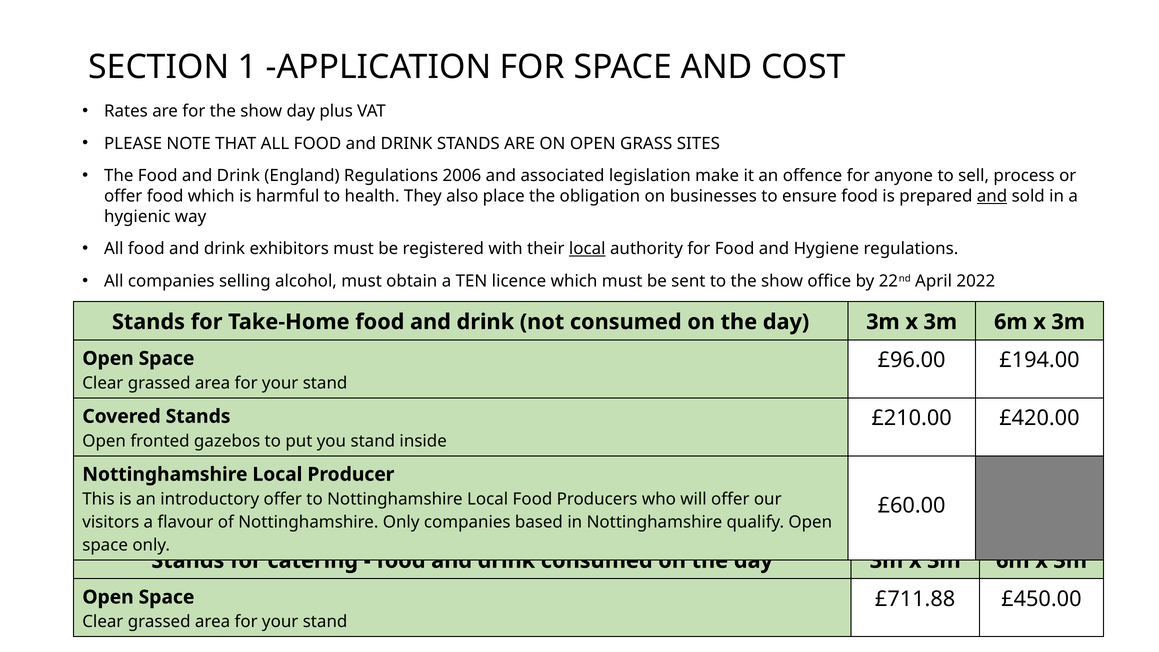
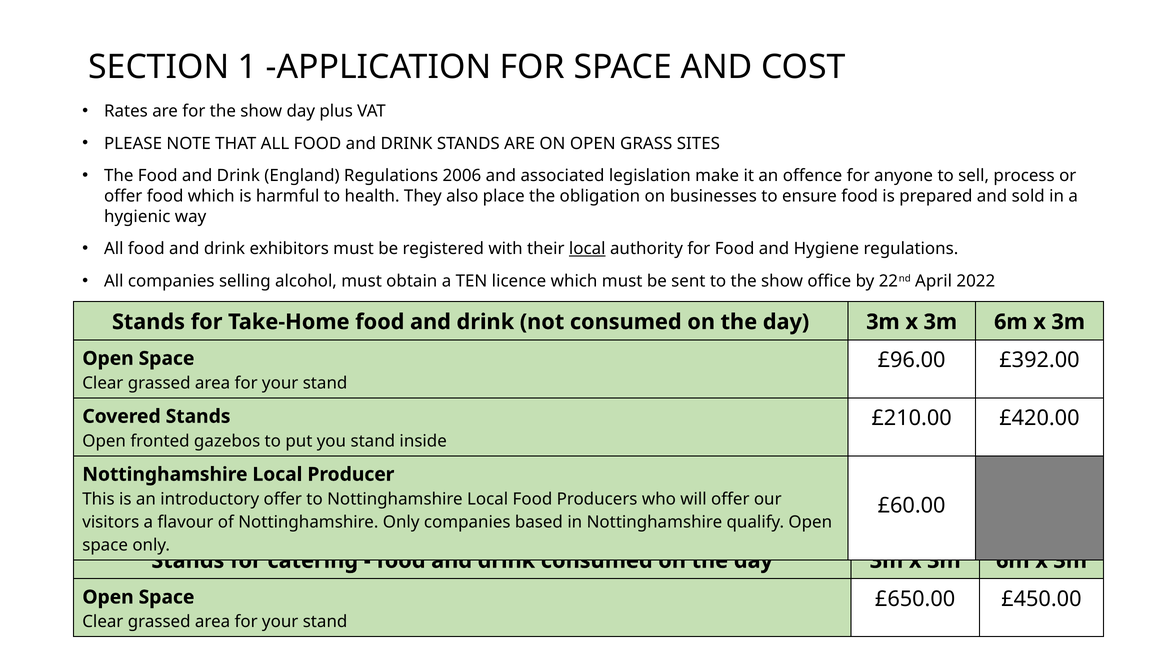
and underline: present -> none (992, 196)
£194.00: £194.00 -> £392.00 (1039, 360)
£711.88: £711.88 -> £650.00 (915, 599)
